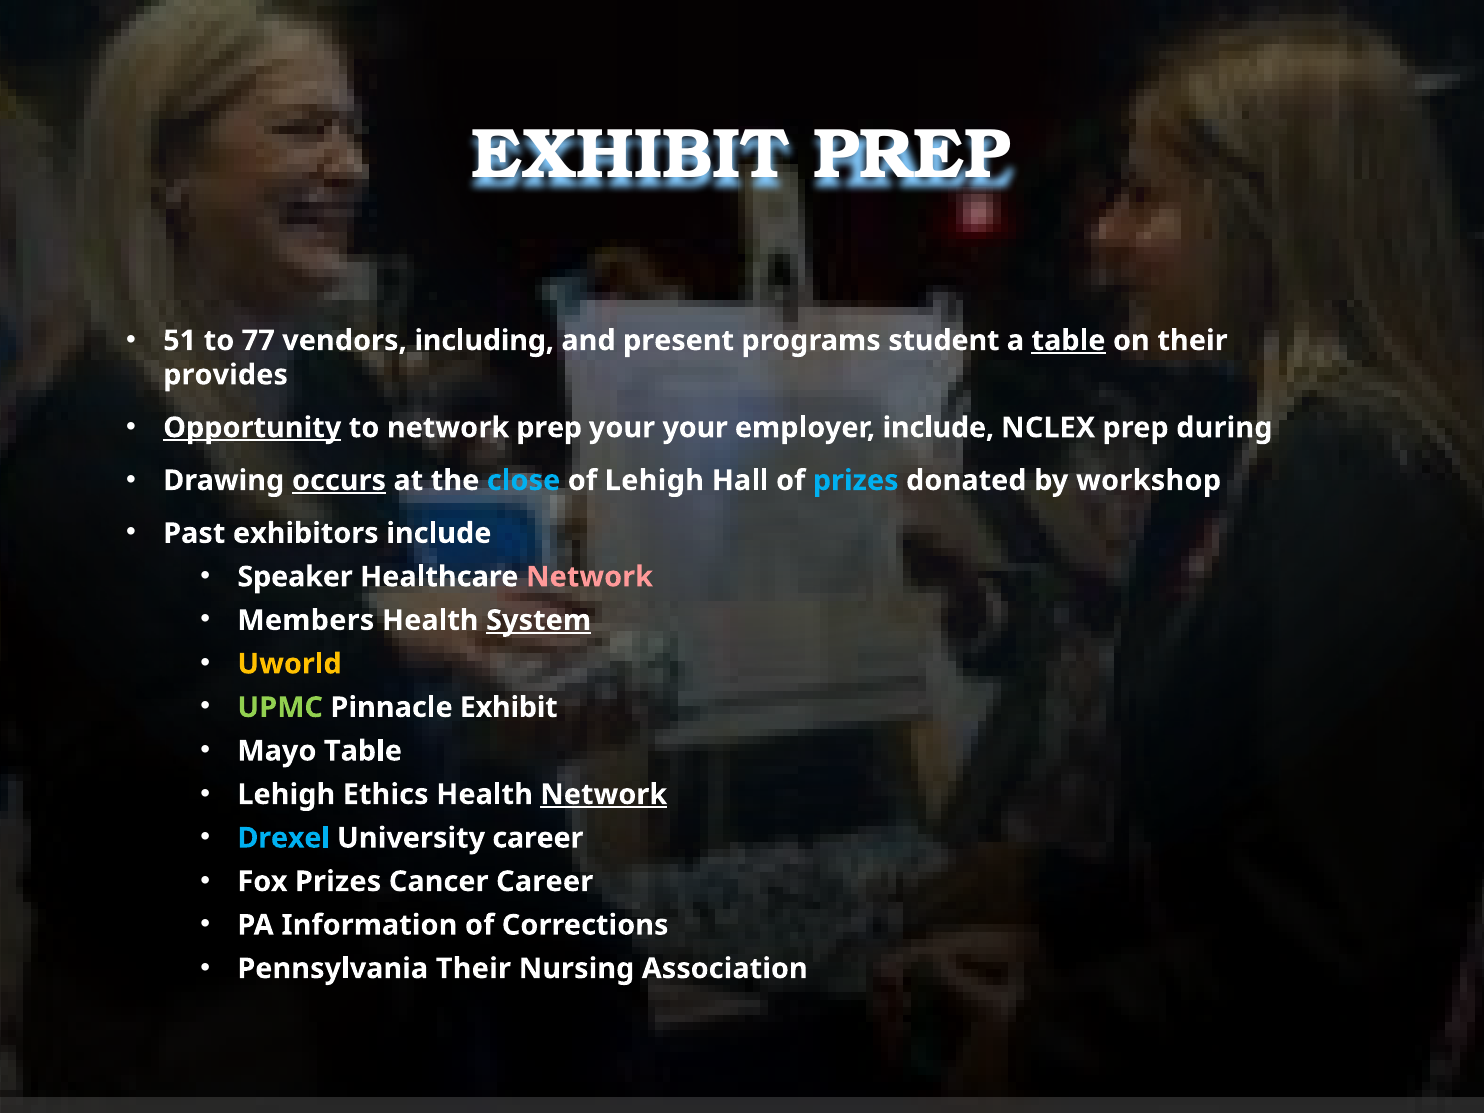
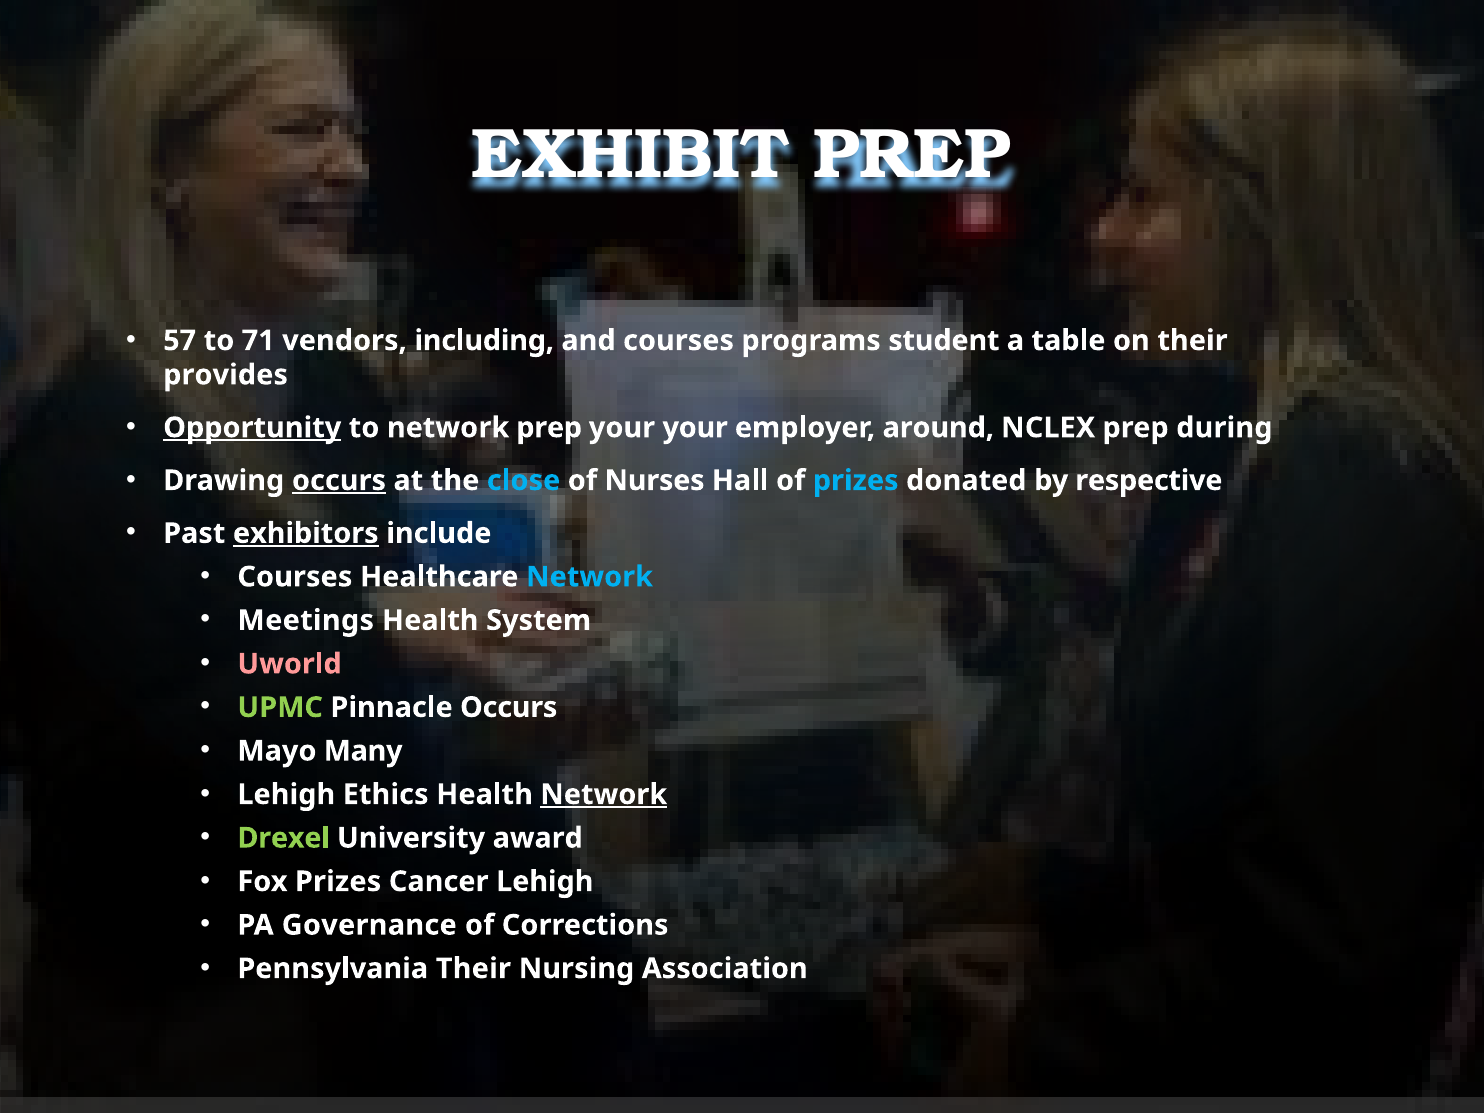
51: 51 -> 57 (180, 341)
77: 77 -> 71 (258, 341)
and present: present -> courses (679, 341)
table underline: present -> none (1069, 341)
employer include: include -> around (938, 428)
of Lehigh: Lehigh -> Nurses (655, 481)
workshop: workshop -> respective (1149, 481)
exhibitors underline: none -> present (306, 533)
Speaker: Speaker -> Courses (295, 577)
Network colour: pink -> light blue (590, 577)
Members: Members -> Meetings (306, 620)
System underline: present -> none (539, 620)
Uworld colour: yellow -> pink (290, 664)
Pinnacle Exhibit: Exhibit -> Occurs (509, 707)
Mayo Table: Table -> Many (363, 751)
Drexel colour: light blue -> light green (284, 838)
University career: career -> award (538, 838)
Cancer Career: Career -> Lehigh (545, 882)
Information: Information -> Governance (369, 925)
